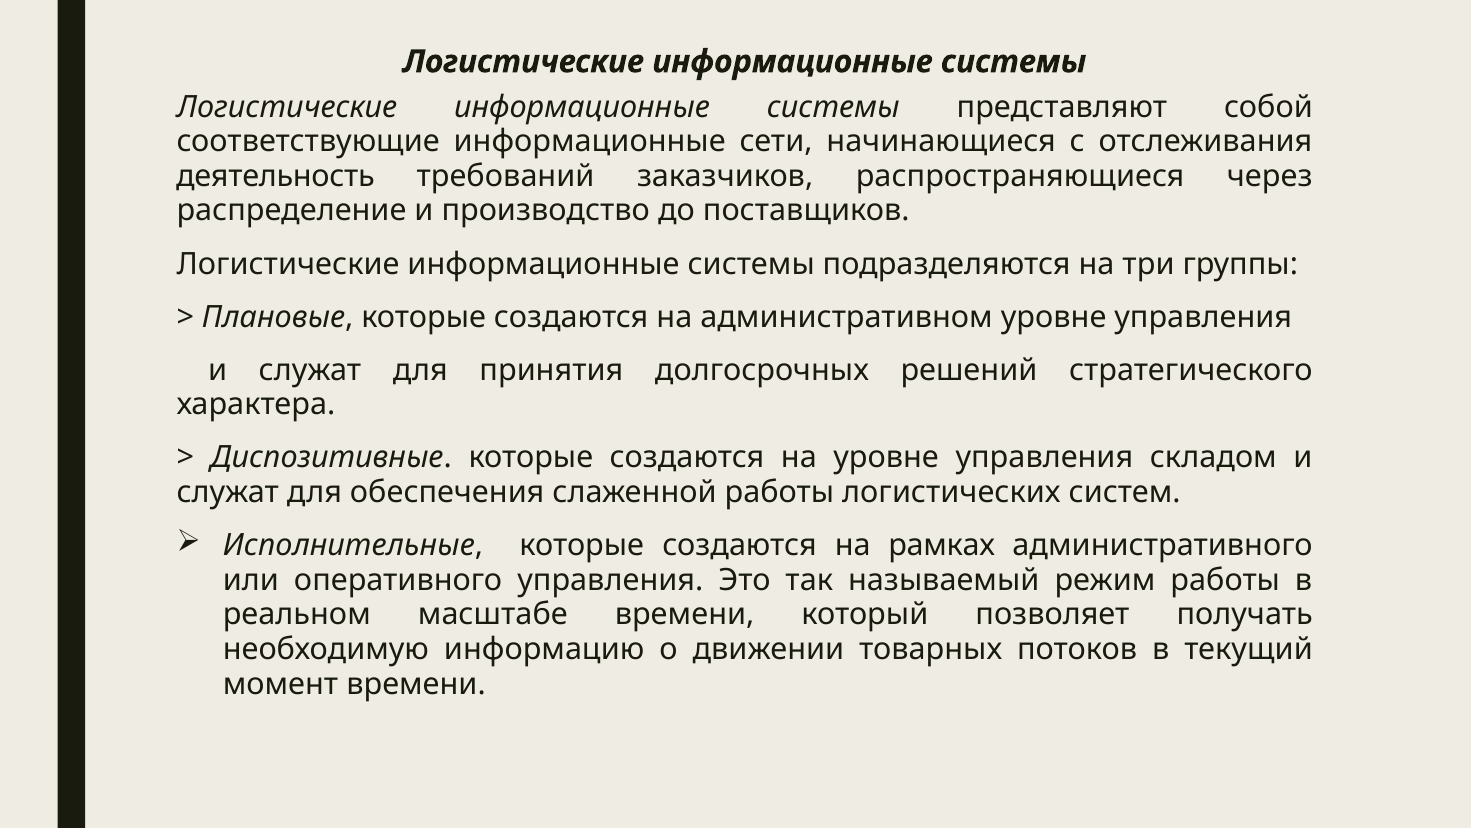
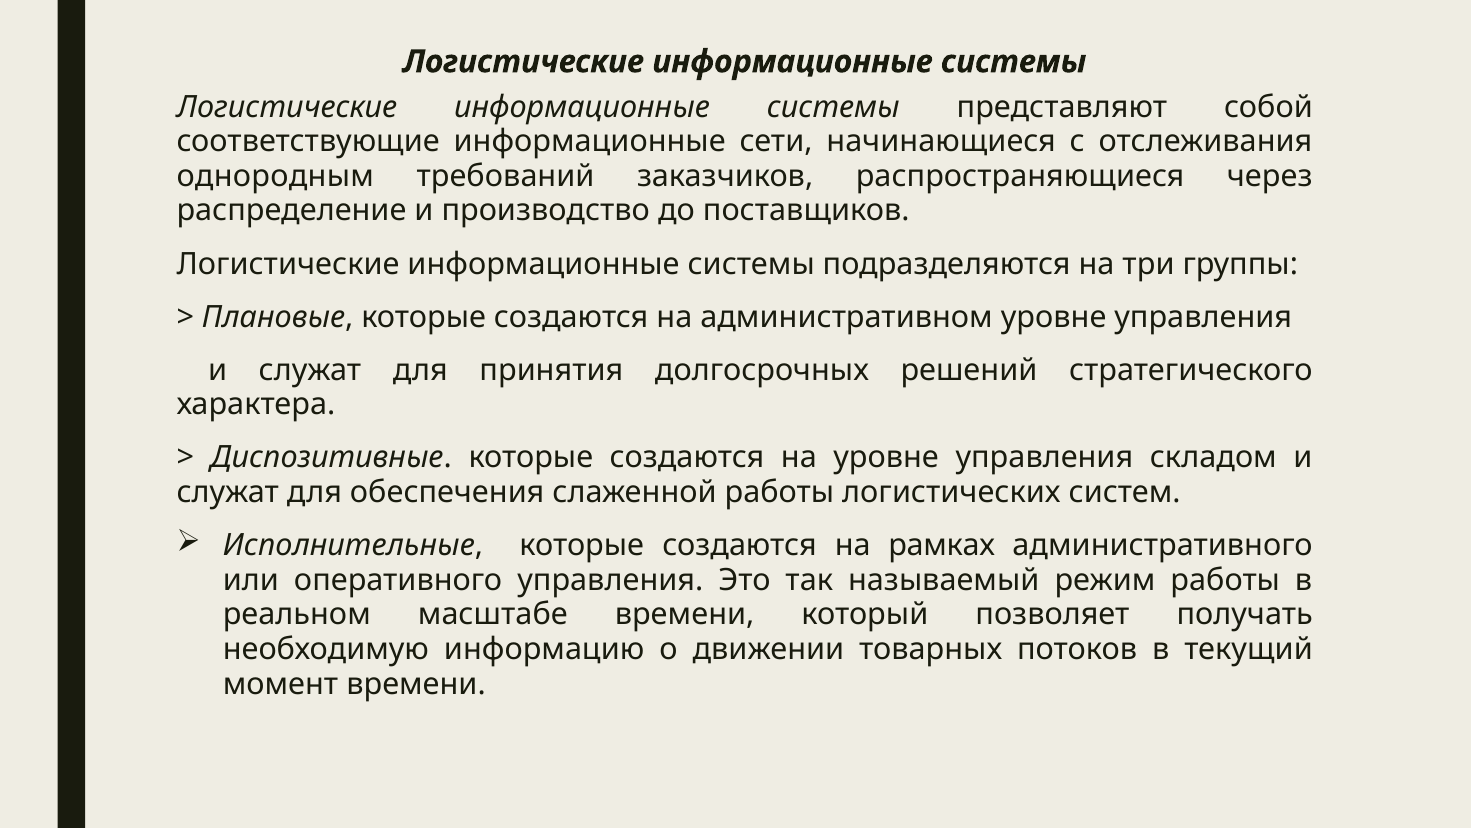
деятельность: деятельность -> однородным (275, 176)
